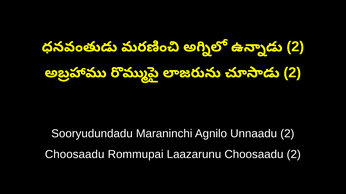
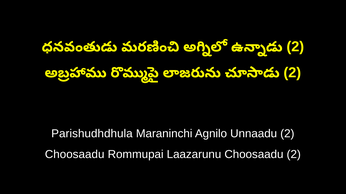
Sooryudundadu: Sooryudundadu -> Parishudhdhula (92, 134)
